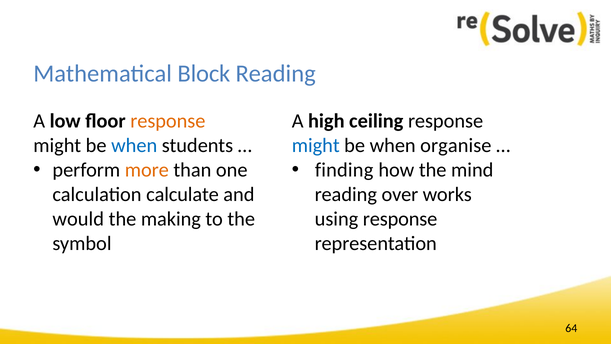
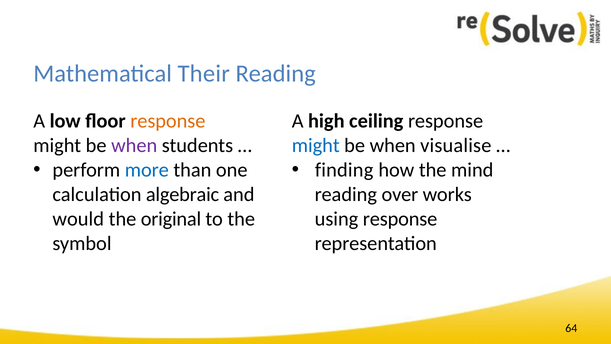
Block: Block -> Their (204, 74)
when colour: blue -> purple (134, 146)
organise: organise -> visualise (456, 146)
more colour: orange -> blue (147, 170)
calculate: calculate -> algebraic (183, 194)
making: making -> original (171, 219)
